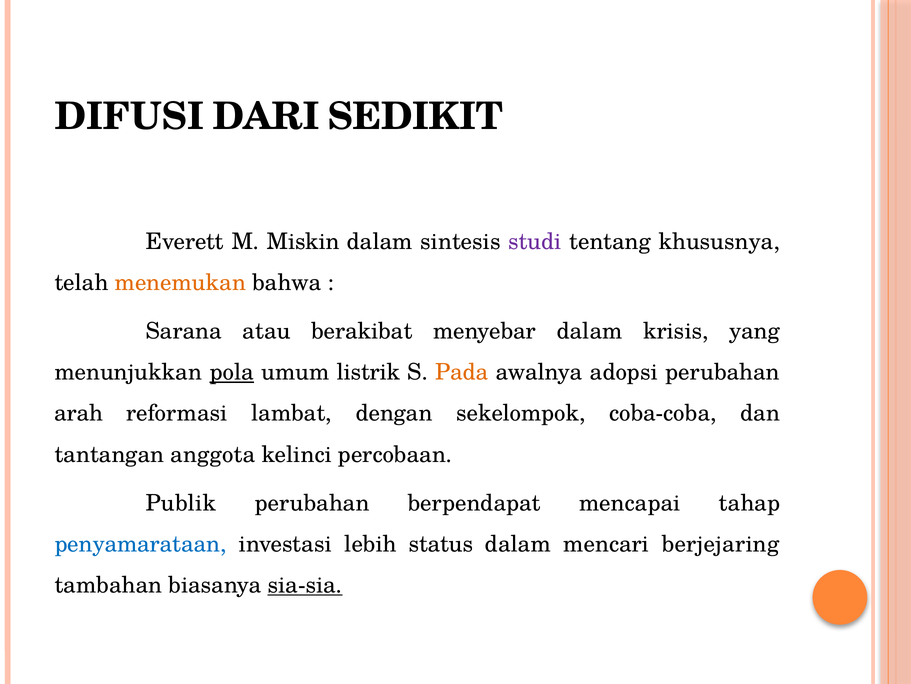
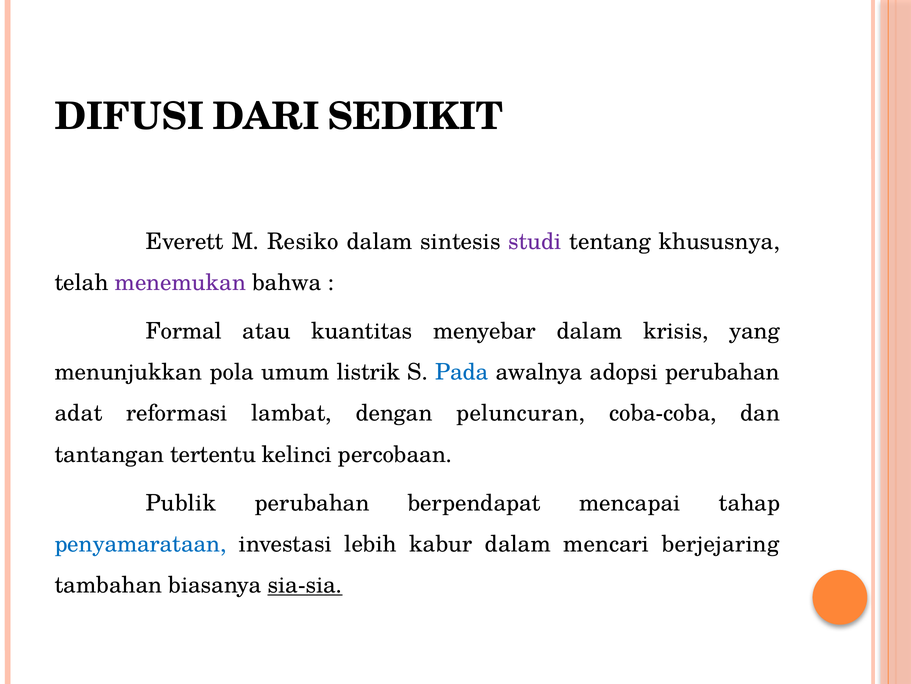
Miskin: Miskin -> Resiko (303, 241)
menemukan colour: orange -> purple (180, 282)
Sarana: Sarana -> Formal (184, 331)
berakibat: berakibat -> kuantitas (362, 331)
pola underline: present -> none (232, 372)
Pada colour: orange -> blue (462, 372)
arah: arah -> adat (78, 413)
sekelompok: sekelompok -> peluncuran (521, 413)
anggota: anggota -> tertentu (213, 454)
status: status -> kabur (441, 544)
